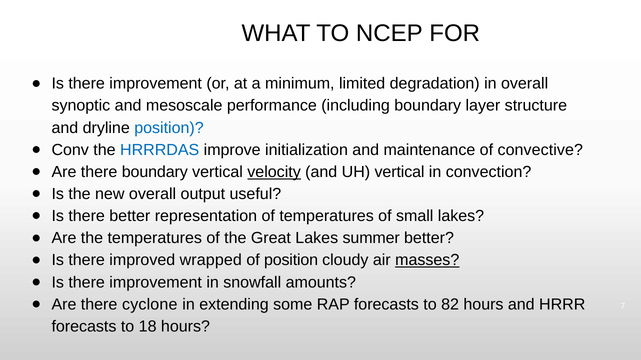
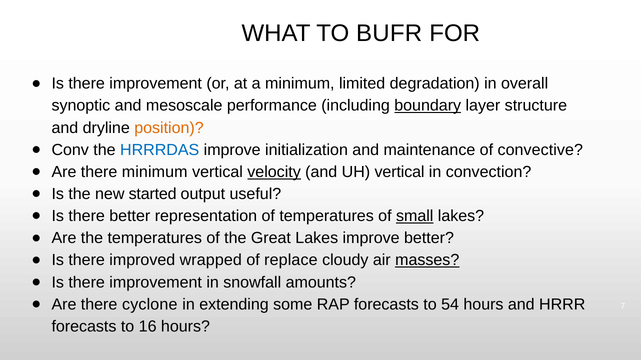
NCEP: NCEP -> BUFR (389, 33)
boundary underline: none -> present (428, 106)
position colour: blue -> orange (169, 128)
there boundary: boundary -> minimum (155, 172)
new overall: overall -> started (153, 194)
small underline: none -> present (415, 216)
Lakes summer: summer -> improve (371, 239)
of position: position -> replace (291, 261)
82: 82 -> 54 (450, 305)
18: 18 -> 16 (148, 327)
